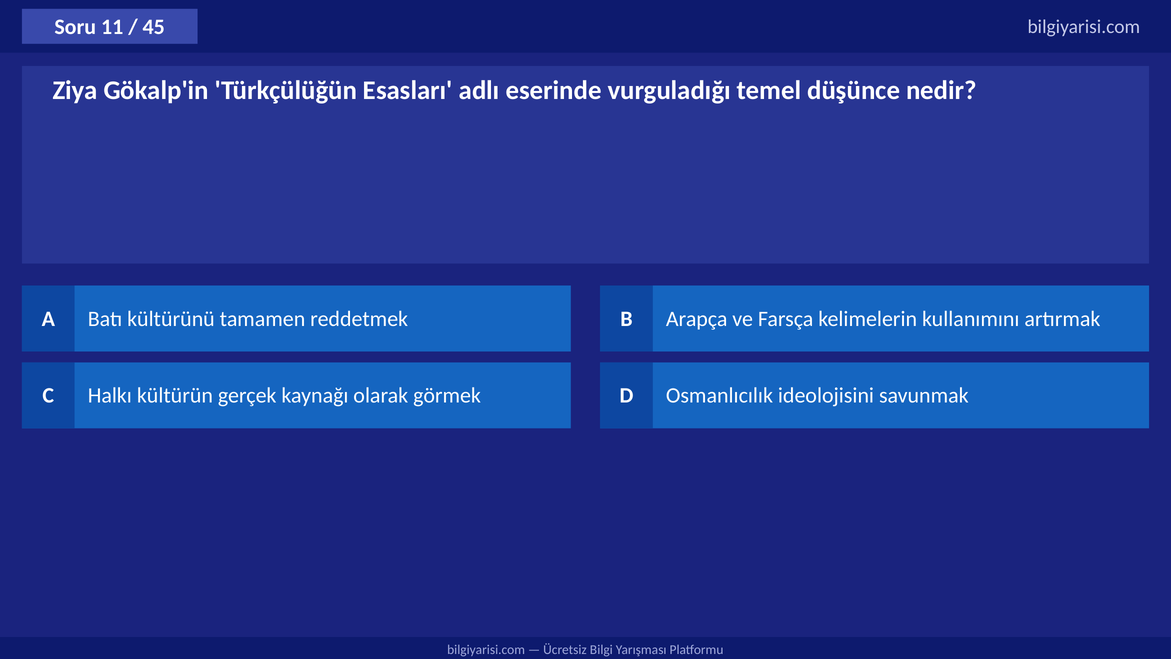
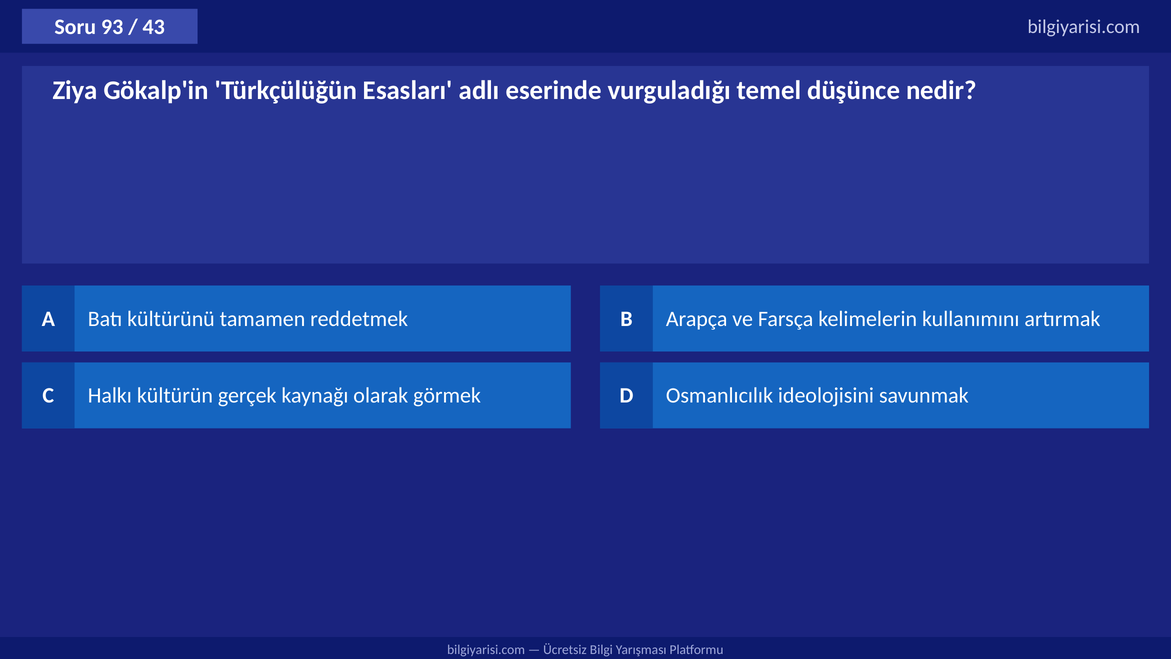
11: 11 -> 93 (112, 27)
45: 45 -> 43 (154, 27)
